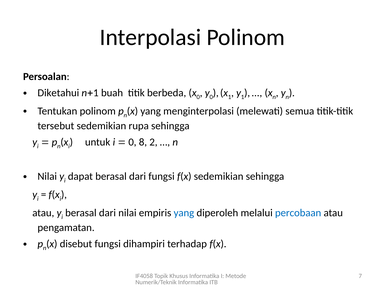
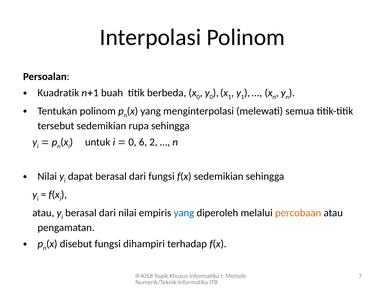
Diketahui: Diketahui -> Kuadratik (58, 93)
8: 8 -> 6 (143, 142)
percobaan colour: blue -> orange (298, 213)
